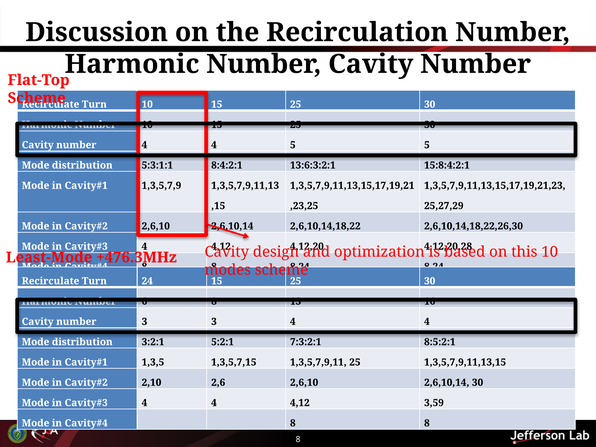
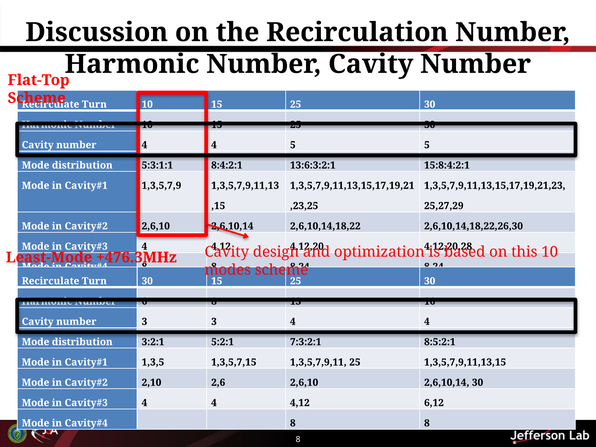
24: 24 -> 30 (147, 281)
3,59: 3,59 -> 6,12 (434, 403)
